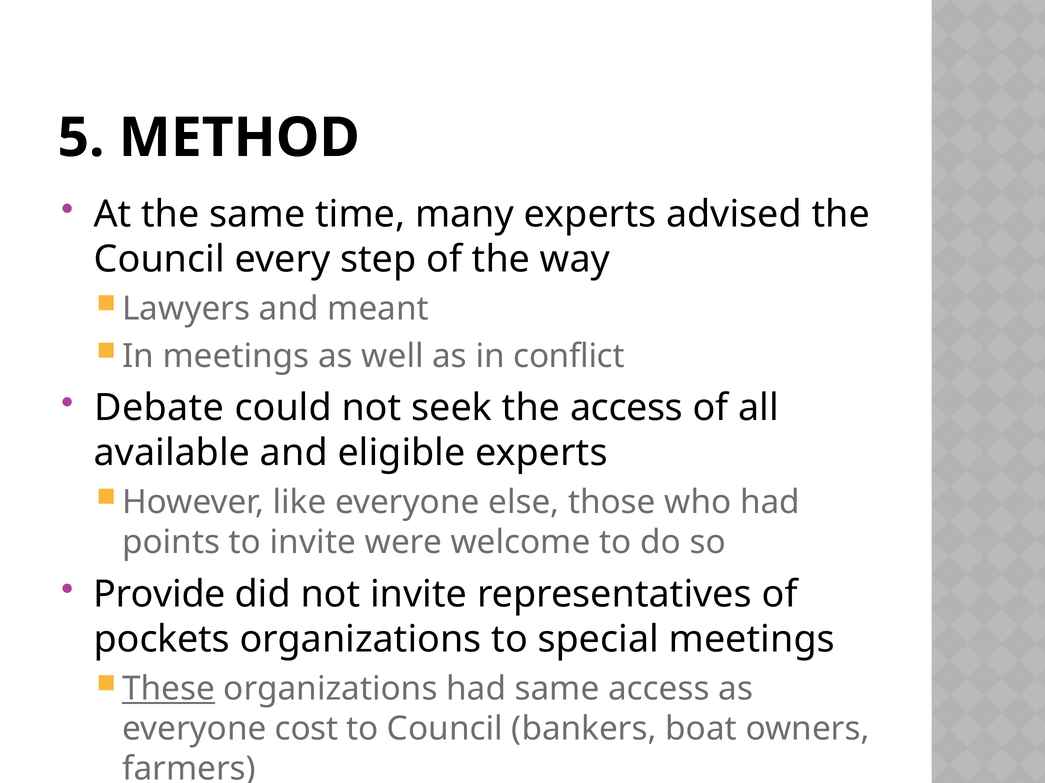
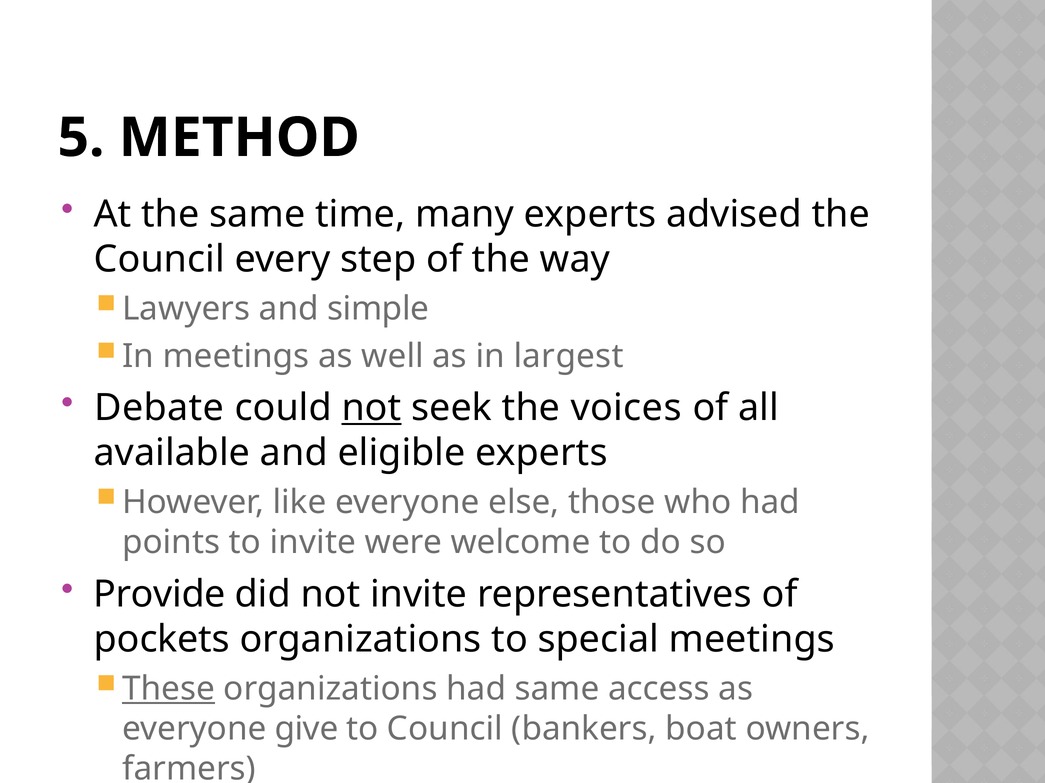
meant: meant -> simple (378, 309)
conflict: conflict -> largest (569, 356)
not underline: none -> present (372, 408)
the access: access -> voices (626, 408)
cost: cost -> give (306, 730)
